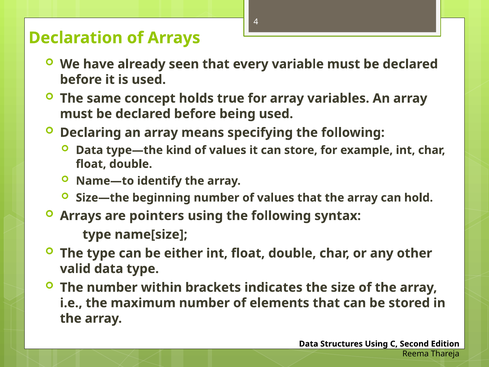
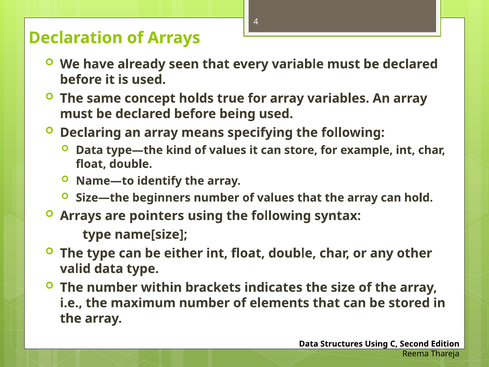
beginning: beginning -> beginners (161, 198)
